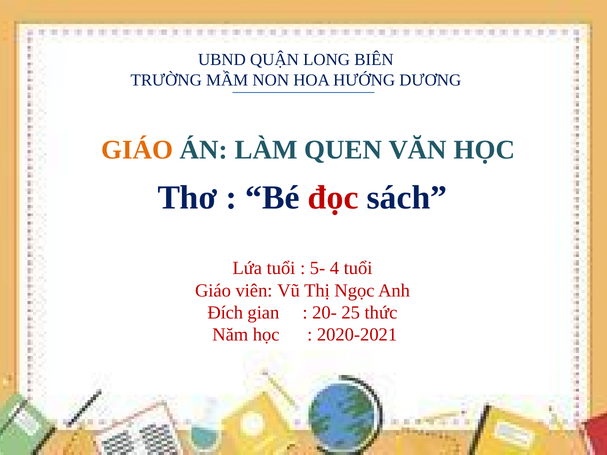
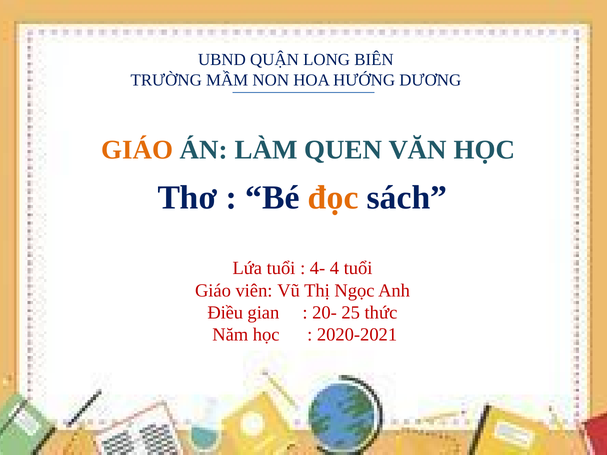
đọc colour: red -> orange (333, 198)
5-: 5- -> 4- (318, 268)
Đích: Đích -> Điều (225, 313)
